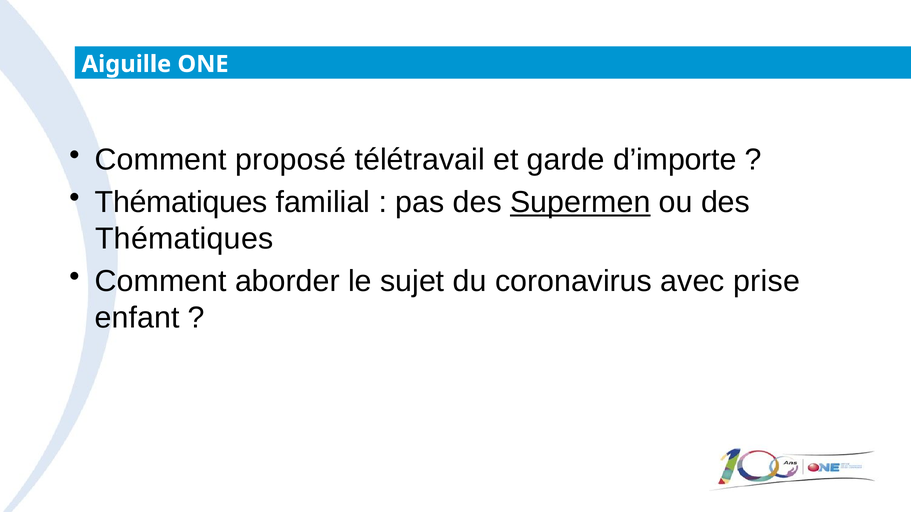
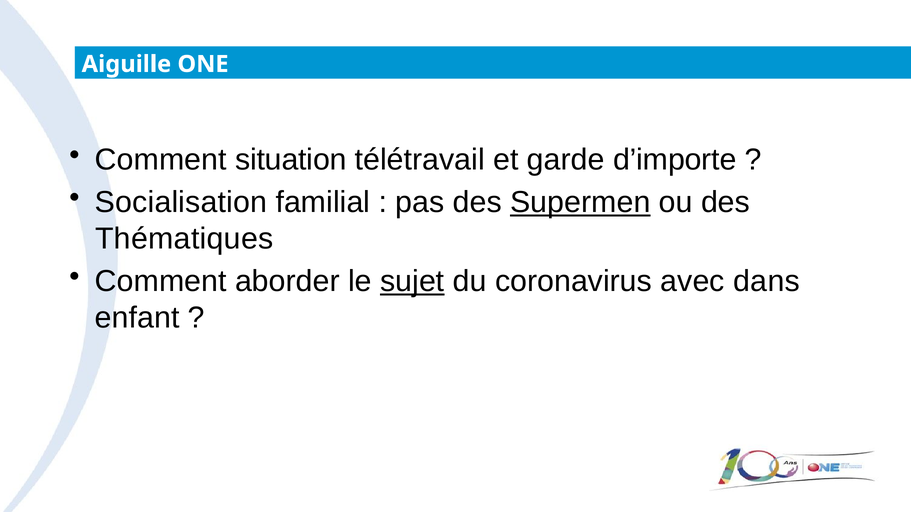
proposé: proposé -> situation (291, 160)
Thématiques: Thématiques -> Socialisation (181, 203)
sujet underline: none -> present (412, 282)
prise: prise -> dans (767, 282)
